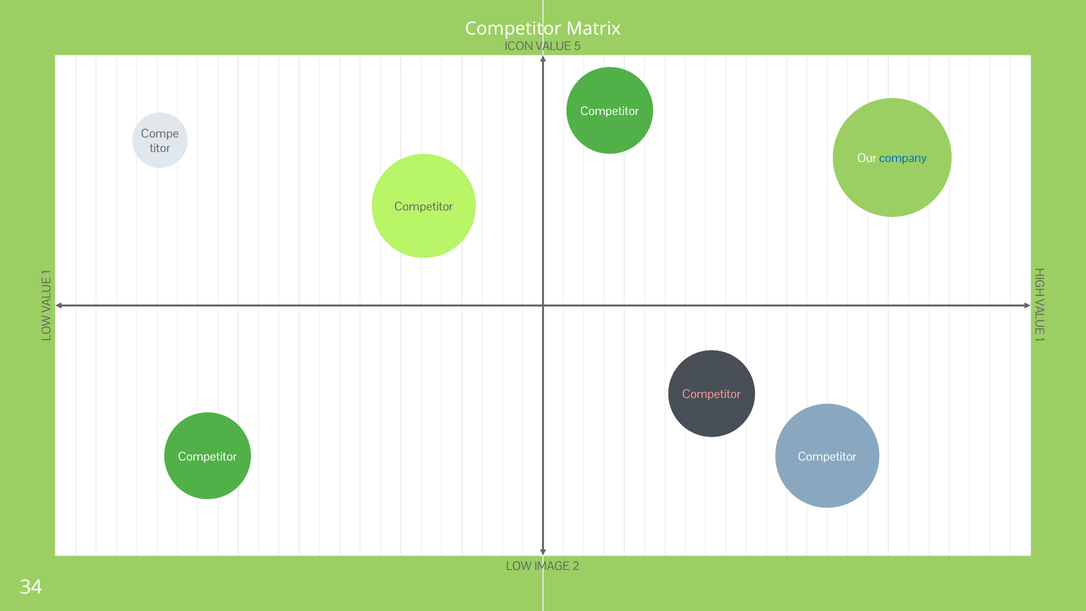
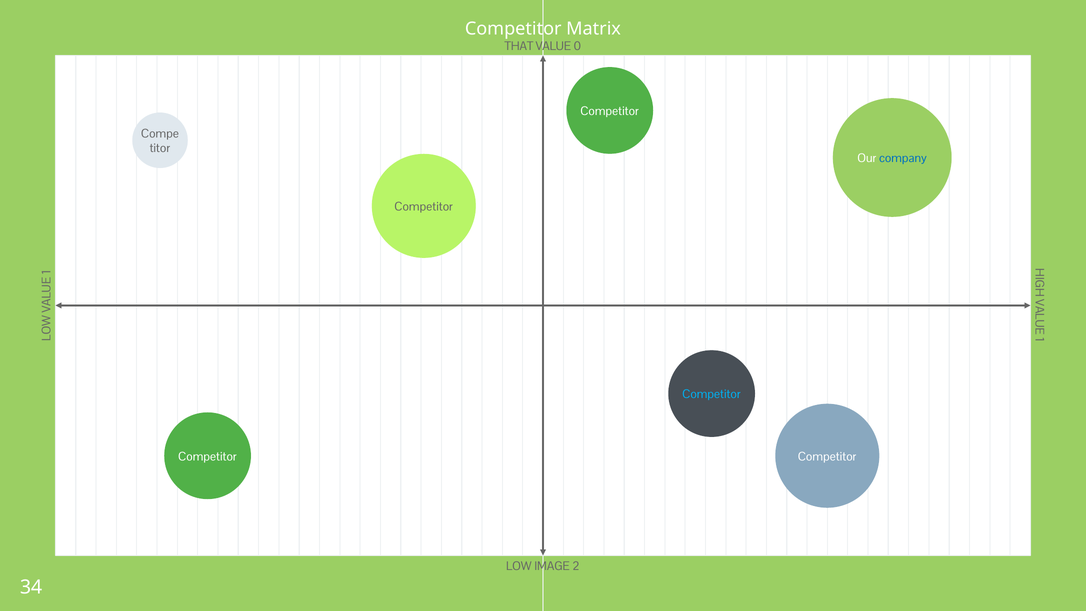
ICON: ICON -> THAT (519, 46)
5: 5 -> 0 (577, 46)
Competitor colour: pink -> light blue (711, 394)
